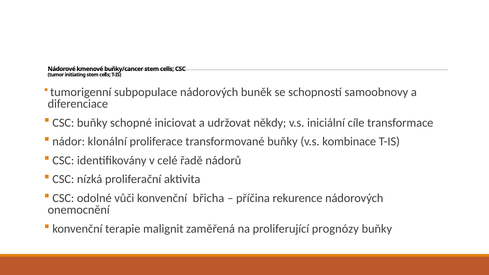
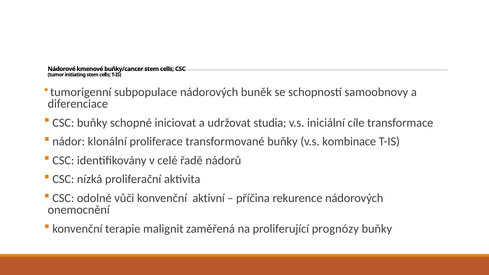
někdy: někdy -> studia (270, 123)
břicha: břicha -> aktivní (209, 198)
